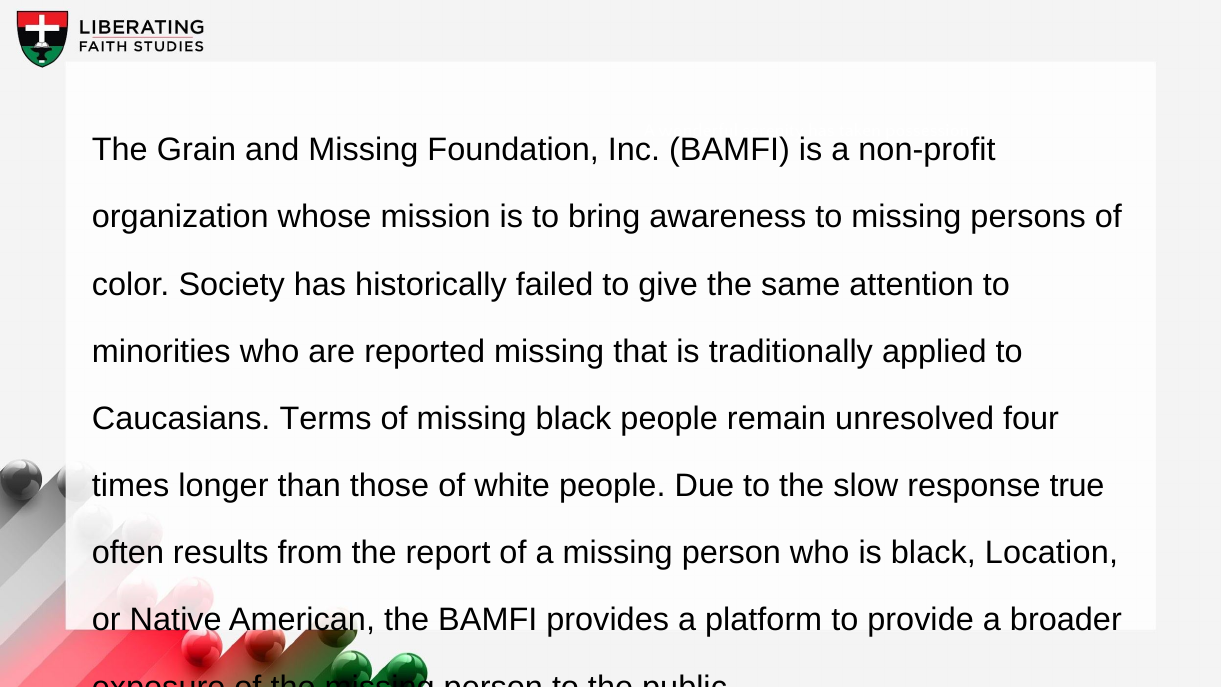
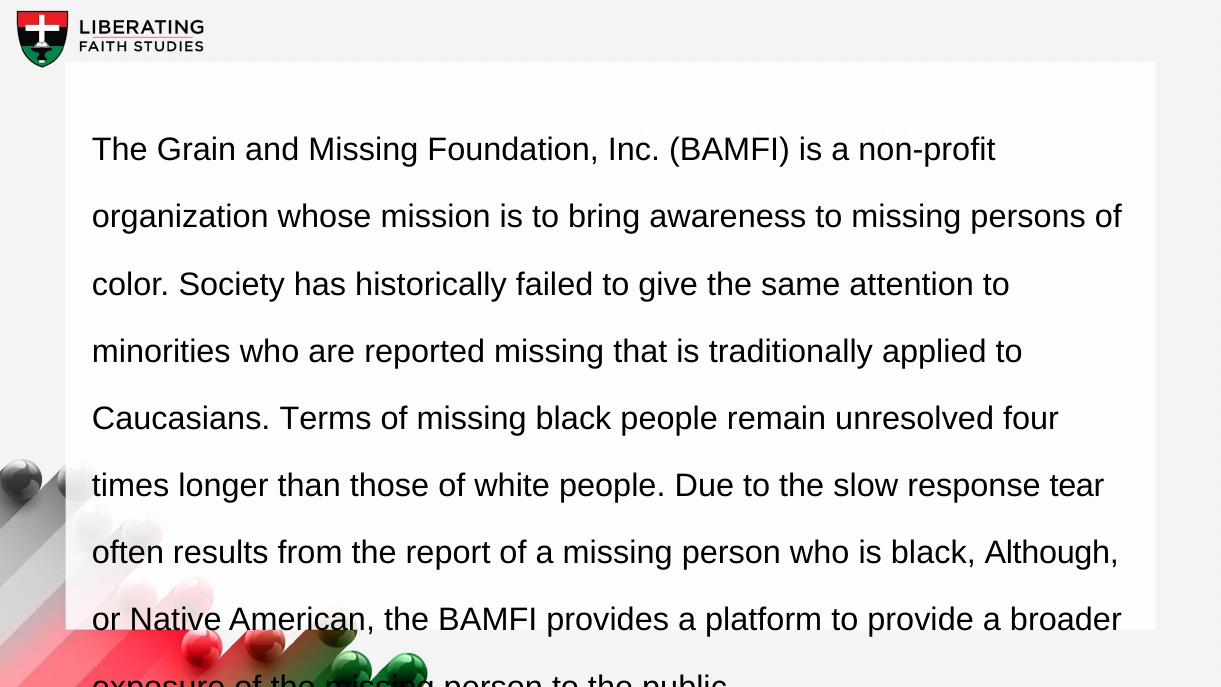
true: true -> tear (1077, 486)
Location: Location -> Although (1052, 553)
